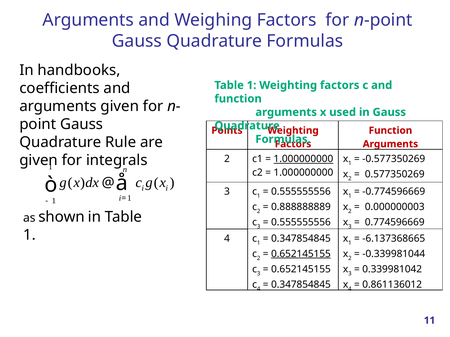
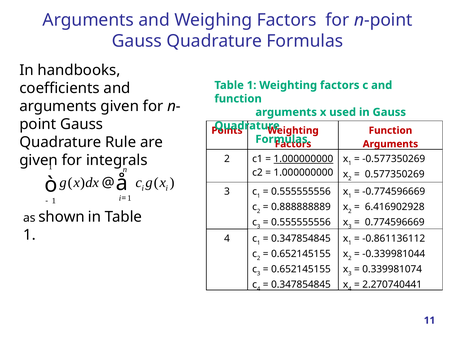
0.000000003: 0.000000003 -> 6.416902928 (395, 207)
-6.137368665: -6.137368665 -> -0.861136112 (394, 239)
0.652145155 underline: present -> none (301, 254)
0.339981042: 0.339981042 -> 0.339981074 (392, 270)
0.861136012: 0.861136012 -> 2.270740441 (392, 285)
